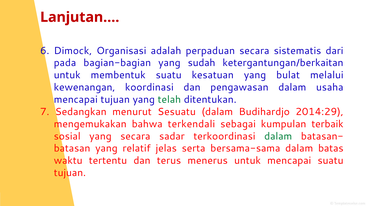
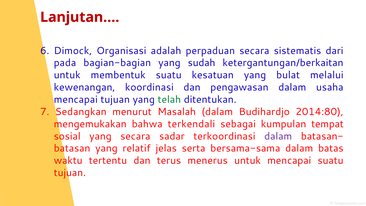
Sesuatu: Sesuatu -> Masalah (177, 112)
2014:29: 2014:29 -> 2014:80 (320, 112)
terbaik: terbaik -> tempat (327, 124)
dalam colour: green -> purple (278, 136)
